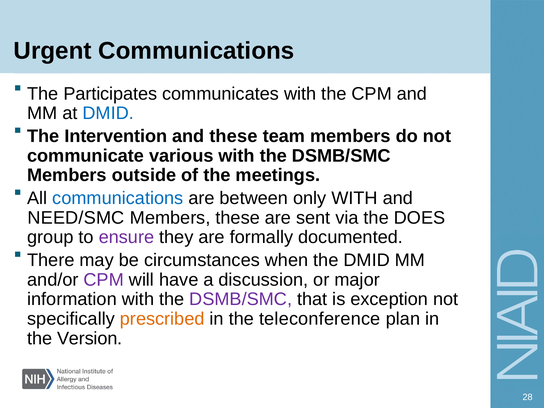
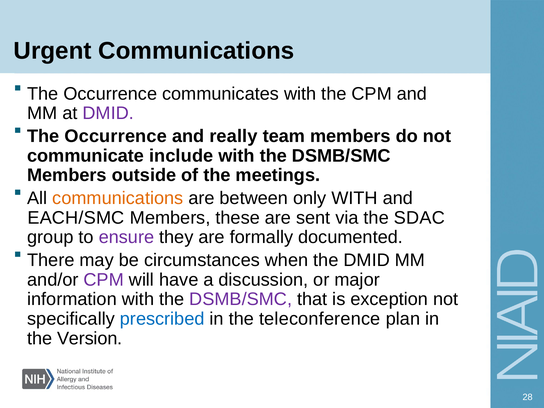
Participates: Participates -> Occurrence (110, 94)
DMID colour: blue -> purple (108, 113)
Intervention: Intervention -> Occurrence (116, 136)
and these: these -> really (233, 136)
various: various -> include (181, 156)
communications colour: blue -> orange (118, 198)
NEED/SMC: NEED/SMC -> EACH/SMC (76, 218)
DOES: DOES -> SDAC (419, 218)
prescribed colour: orange -> blue (162, 319)
